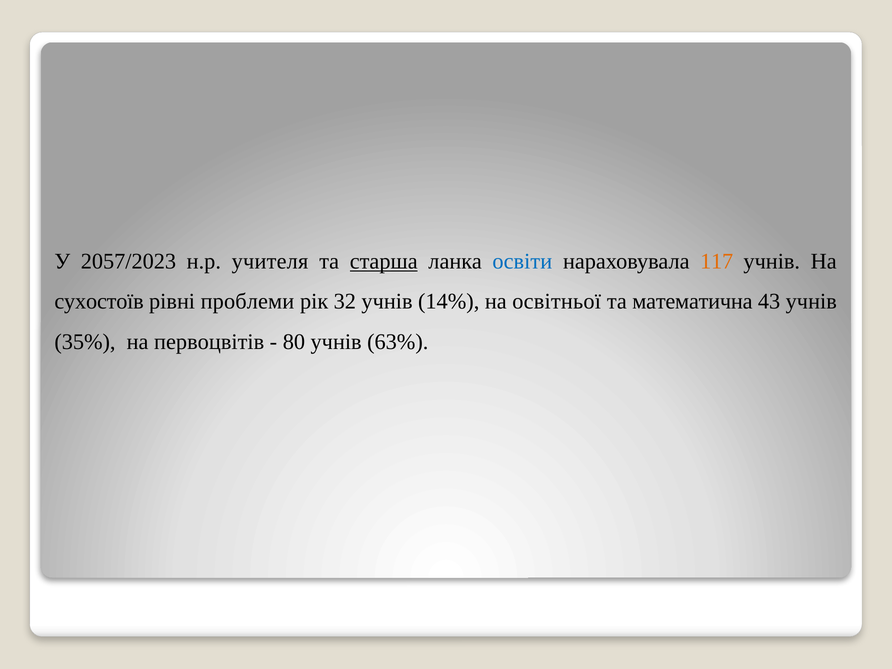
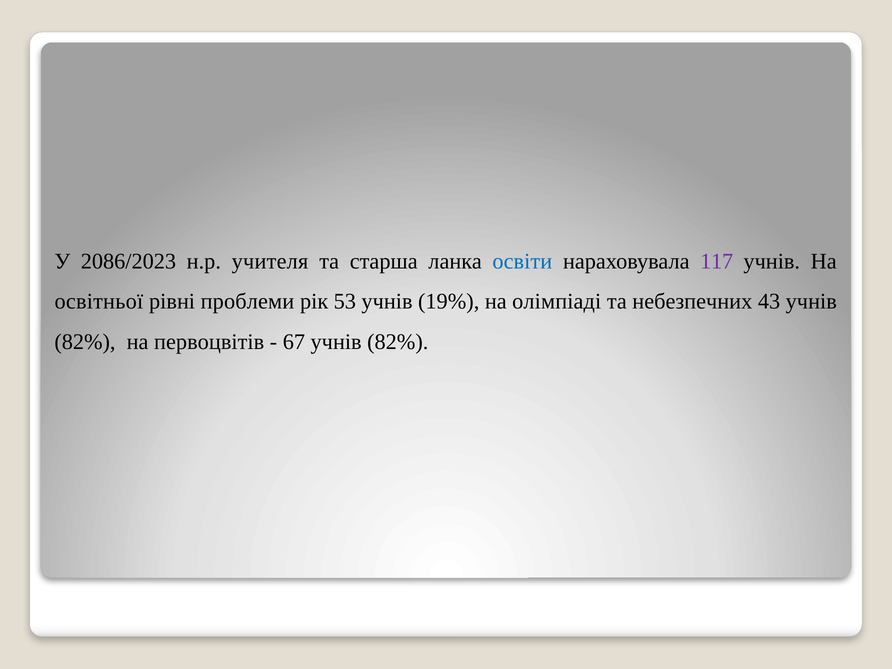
2057/2023: 2057/2023 -> 2086/2023 (128, 261)
старша underline: present -> none (384, 261)
117 colour: orange -> purple (717, 261)
сухостоїв: сухостоїв -> освітньої (99, 302)
32: 32 -> 53 (345, 302)
14%: 14% -> 19% (449, 302)
освітньої: освітньої -> олімпіаді (557, 302)
математична: математична -> небезпечних (692, 302)
35%: 35% -> 82% (85, 342)
80: 80 -> 67 (294, 342)
63%: 63% -> 82% (398, 342)
